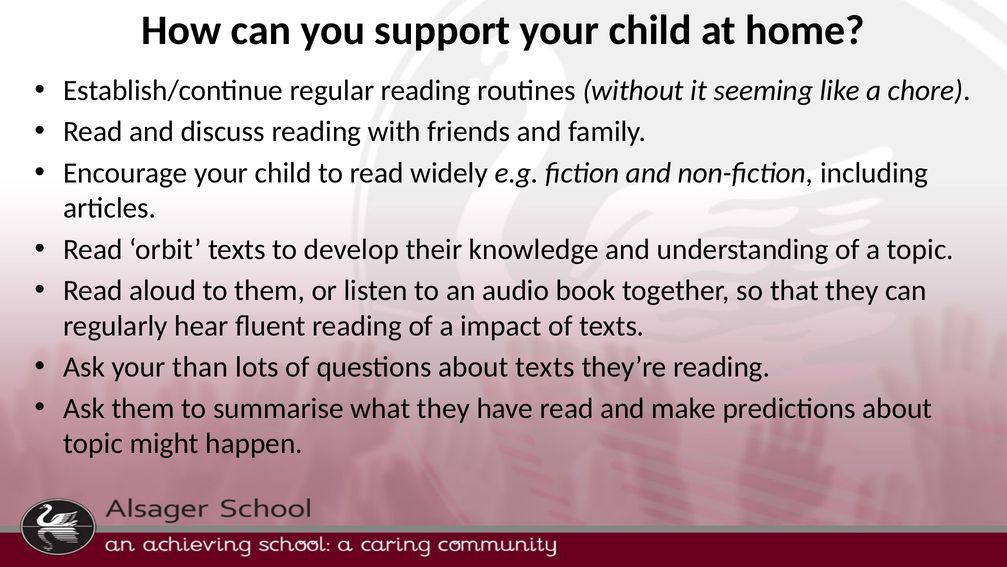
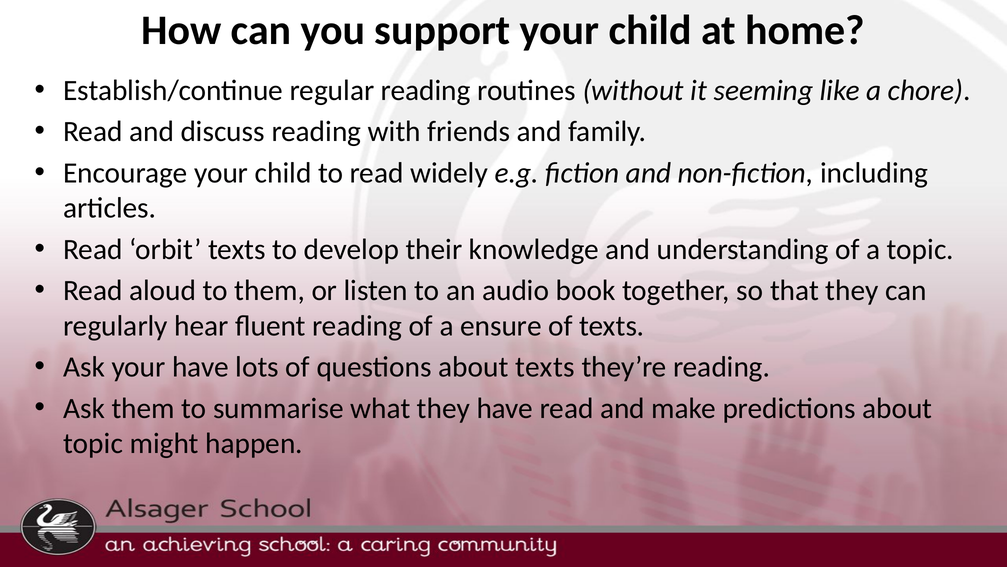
impact: impact -> ensure (501, 326)
your than: than -> have (201, 367)
